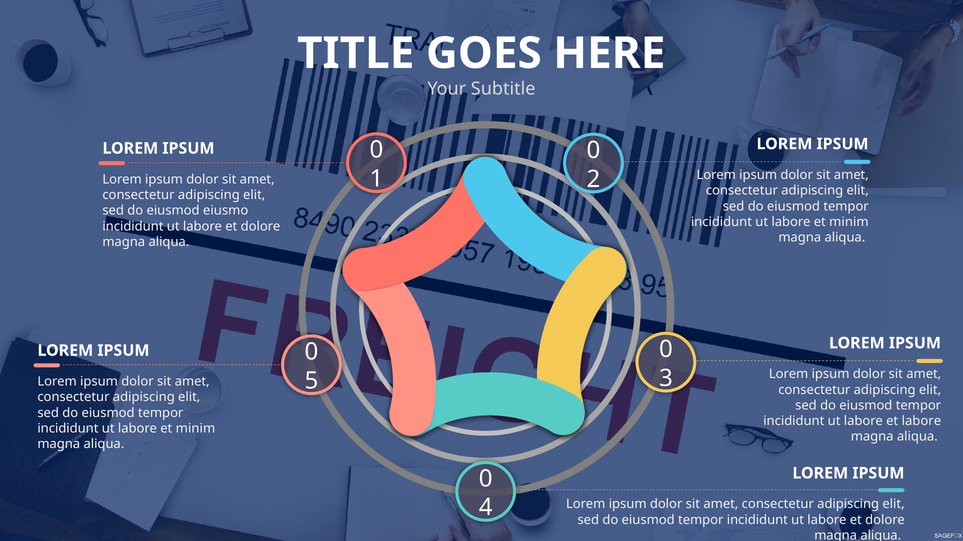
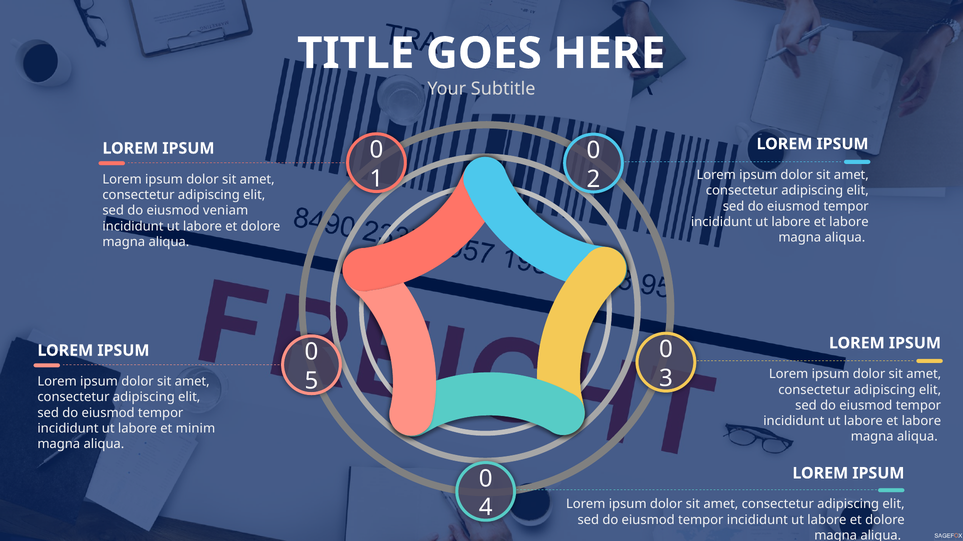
eiusmo: eiusmo -> veniam (226, 211)
minim: minim -> labore (849, 222)
